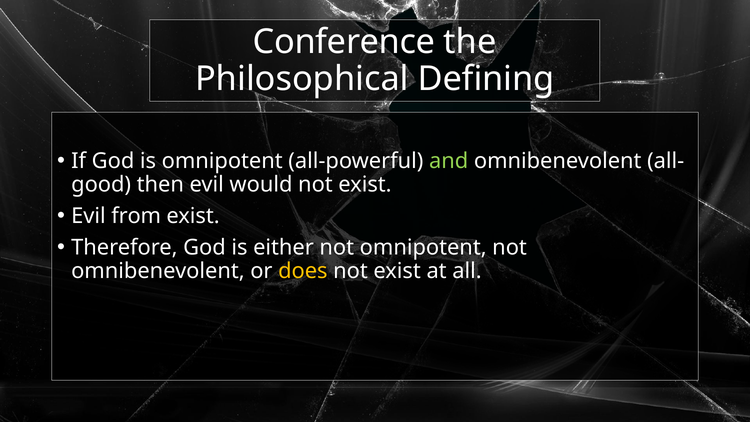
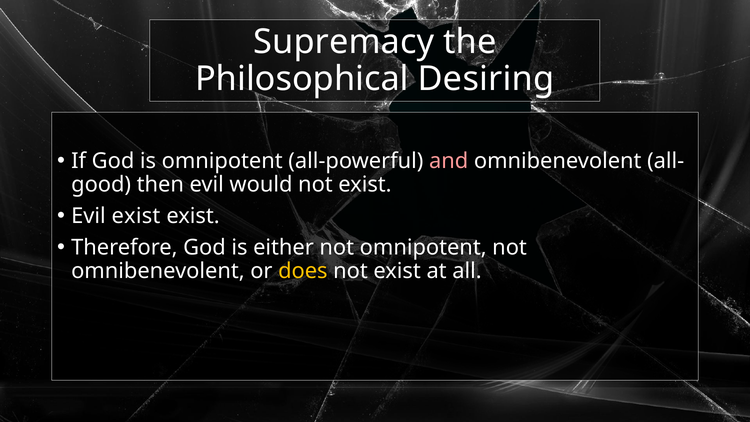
Conference: Conference -> Supremacy (344, 42)
Defining: Defining -> Desiring (486, 79)
and colour: light green -> pink (449, 161)
Evil from: from -> exist (136, 216)
